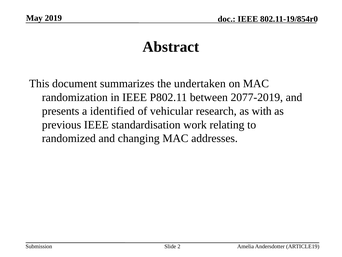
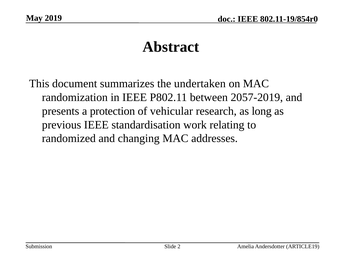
2077-2019: 2077-2019 -> 2057-2019 (257, 97)
identified: identified -> protection (112, 111)
with: with -> long (262, 111)
